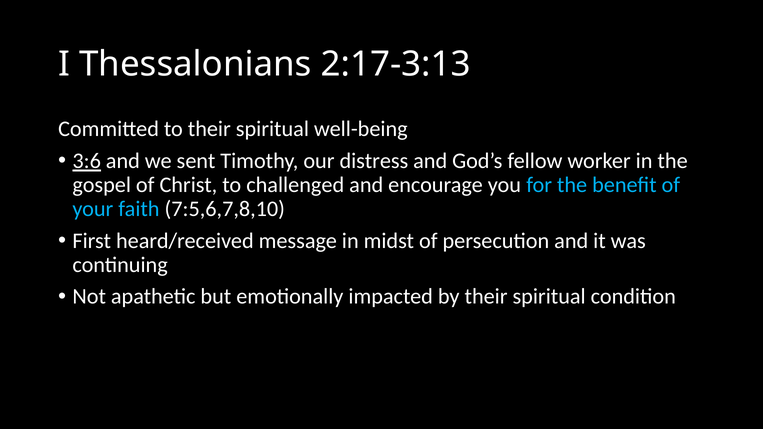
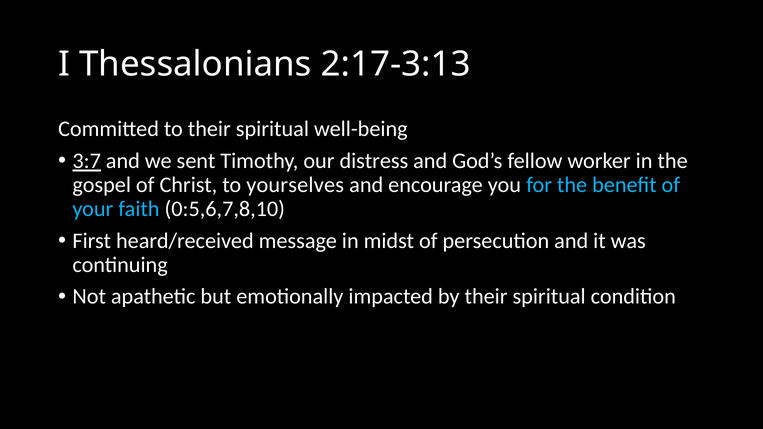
3:6: 3:6 -> 3:7 (87, 161)
challenged: challenged -> yourselves (295, 185)
7:5,6,7,8,10: 7:5,6,7,8,10 -> 0:5,6,7,8,10 (225, 209)
